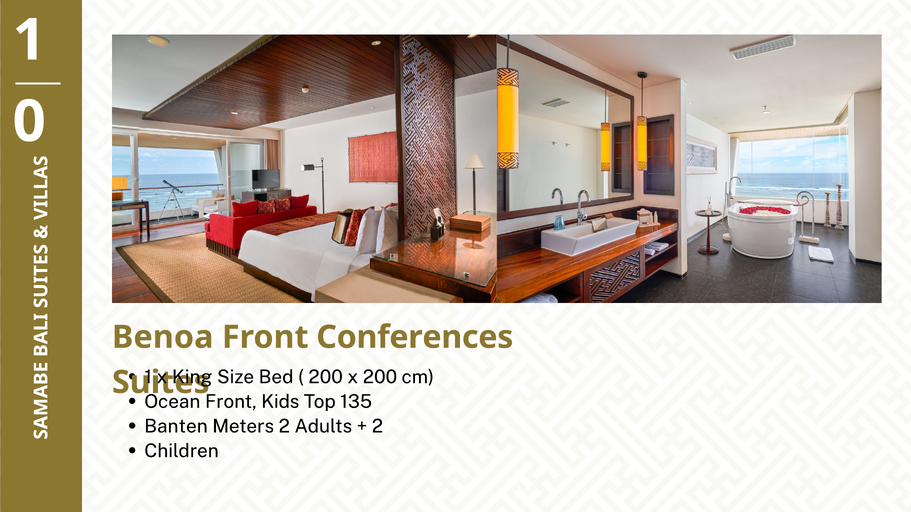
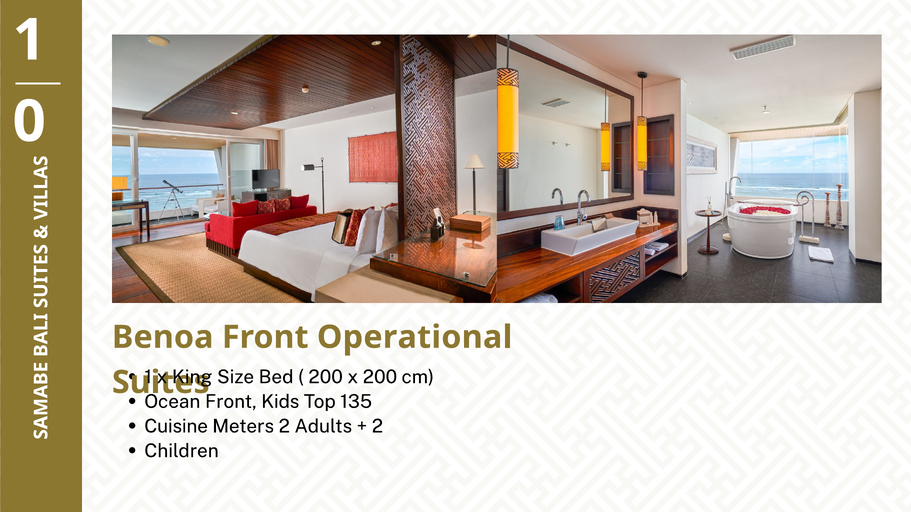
Conferences: Conferences -> Operational (415, 338)
Banten: Banten -> Cuisine (176, 427)
